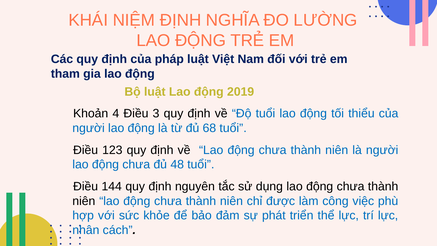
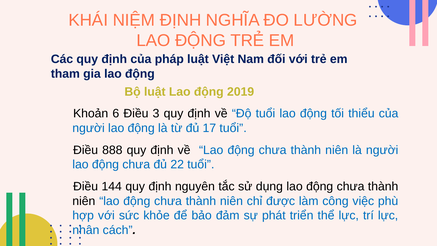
4: 4 -> 6 (116, 113)
68: 68 -> 17 (209, 128)
123: 123 -> 888 (112, 150)
48: 48 -> 22 (177, 164)
